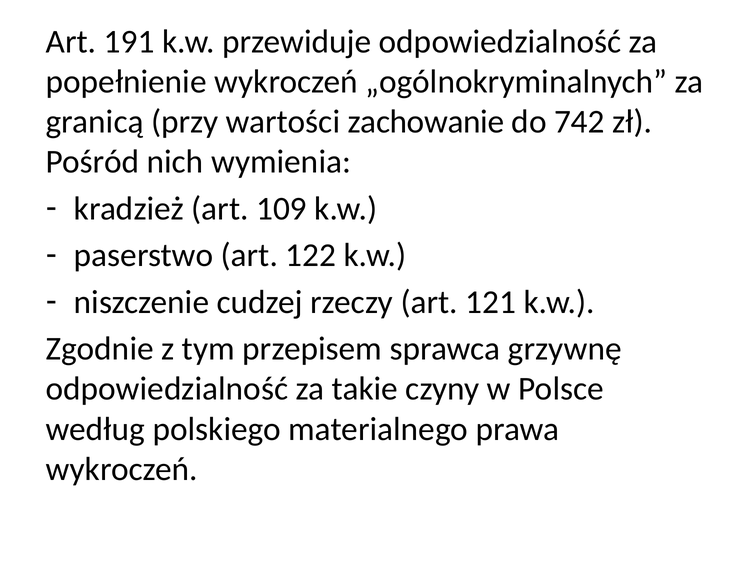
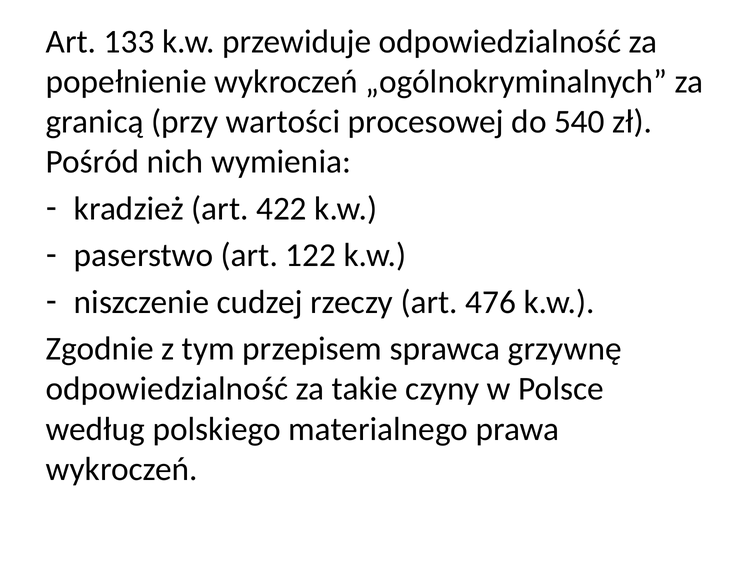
191: 191 -> 133 (129, 42)
zachowanie: zachowanie -> procesowej (426, 122)
742: 742 -> 540 (579, 122)
109: 109 -> 422 (282, 208)
121: 121 -> 476 (491, 302)
